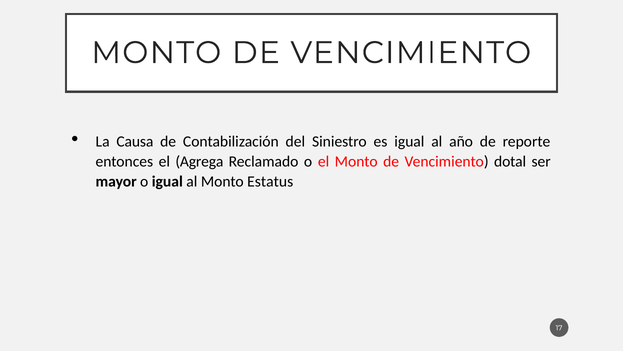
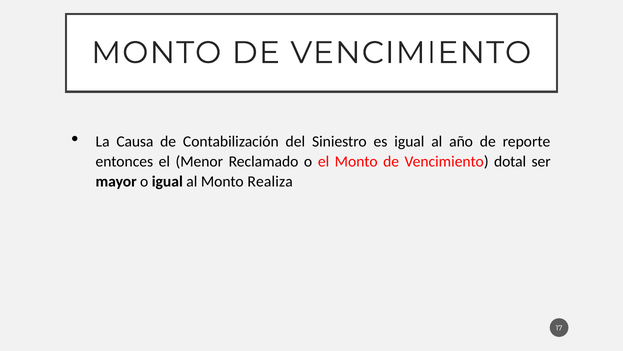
Agrega: Agrega -> Menor (199, 161)
Estatus: Estatus -> Realiza (270, 181)
